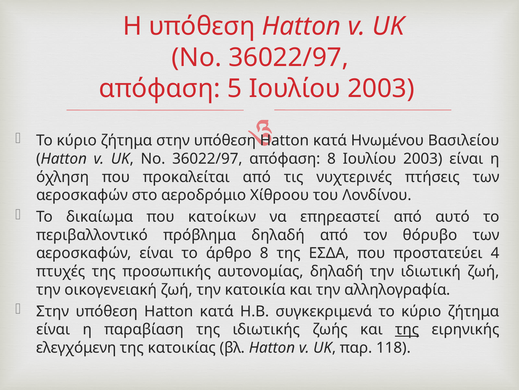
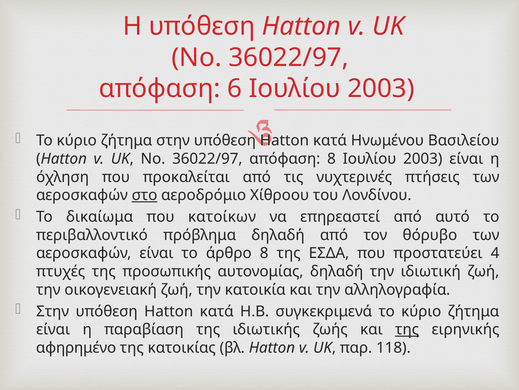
5: 5 -> 6 (235, 88)
στο underline: none -> present (145, 195)
ελεγχόμενη: ελεγχόμενη -> αφηρημένο (76, 347)
